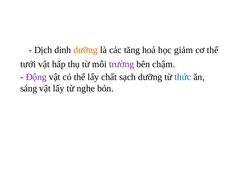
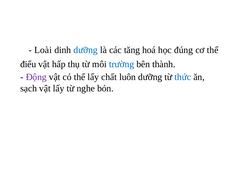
Dịch: Dịch -> Loài (43, 50)
dưỡng colour: orange -> blue (86, 50)
giảm: giảm -> đúng (184, 50)
tưới: tưới -> điểu (28, 64)
trường colour: purple -> blue (122, 64)
chậm: chậm -> thành (164, 64)
sạch: sạch -> luôn (128, 77)
sáng: sáng -> sạch (29, 88)
